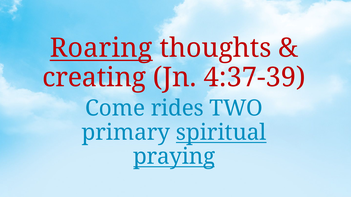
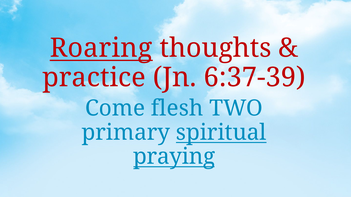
creating: creating -> practice (94, 78)
4:37-39: 4:37-39 -> 6:37-39 (255, 78)
rides: rides -> flesh (177, 108)
